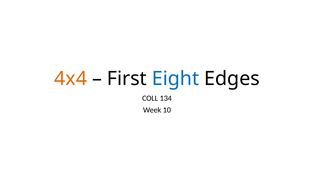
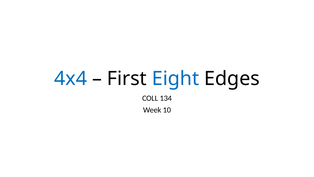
4x4 colour: orange -> blue (71, 78)
